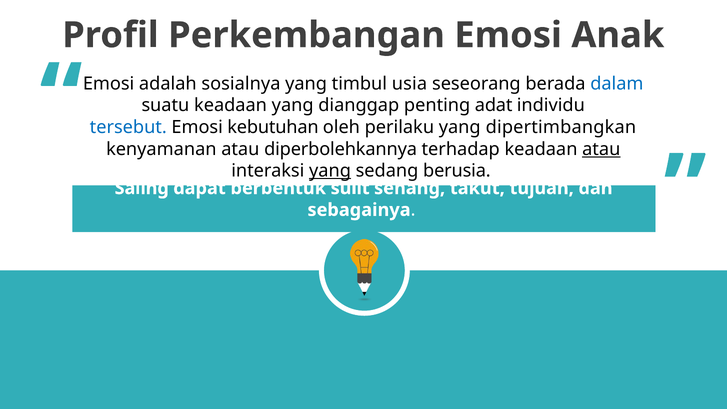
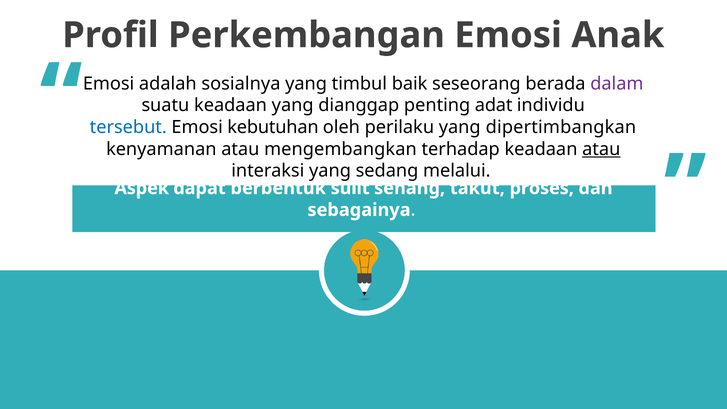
usia: usia -> baik (410, 84)
dalam colour: blue -> purple (617, 84)
diperbolehkannya: diperbolehkannya -> mengembangkan (340, 149)
yang underline: present -> none (330, 171)
berusia: berusia -> melalui (457, 171)
Saling: Saling -> Aspek (142, 188)
tujuan: tujuan -> proses (542, 188)
